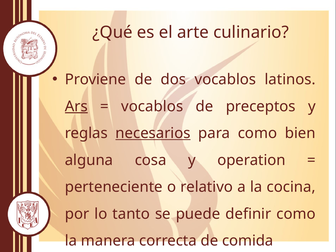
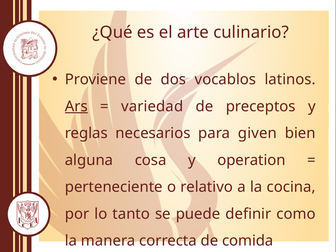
vocablos: vocablos -> variedad (152, 106)
necesarios underline: present -> none (153, 133)
para como: como -> given (257, 133)
